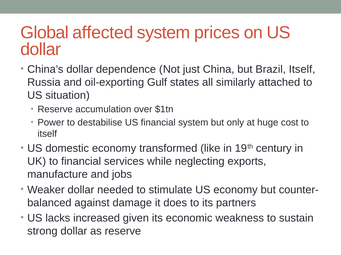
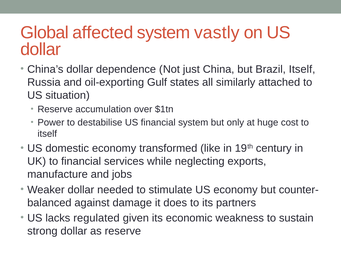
prices: prices -> vastly (217, 33)
increased: increased -> regulated (96, 219)
